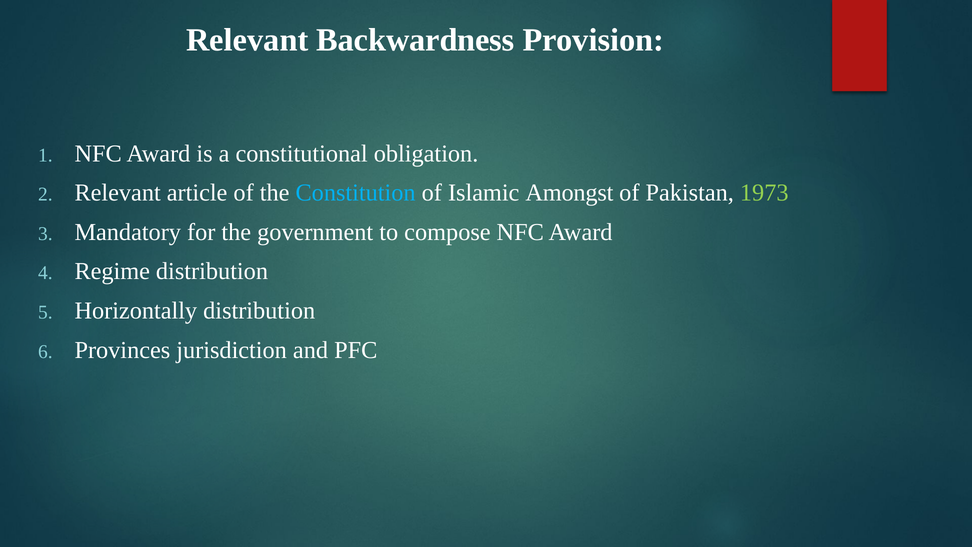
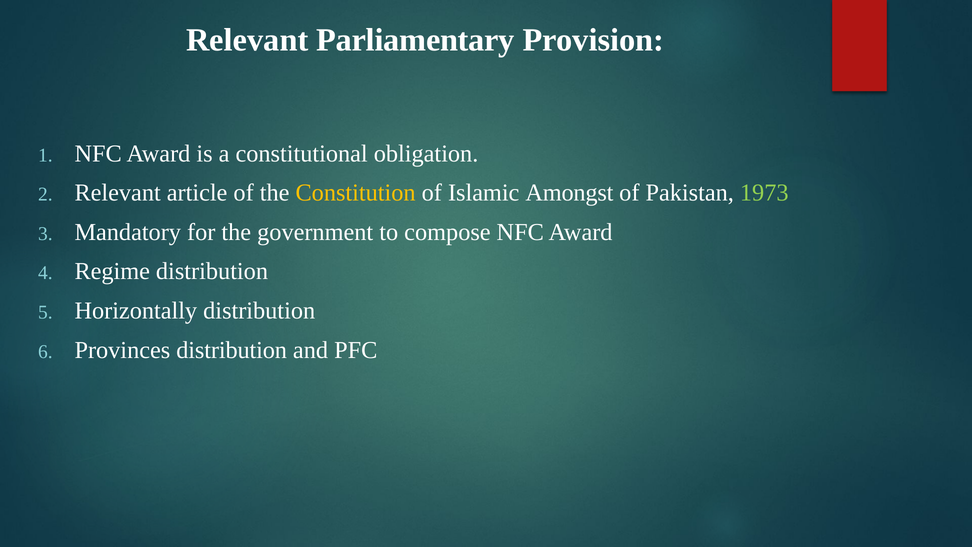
Backwardness: Backwardness -> Parliamentary (416, 40)
Constitution colour: light blue -> yellow (356, 193)
Provinces jurisdiction: jurisdiction -> distribution (232, 350)
